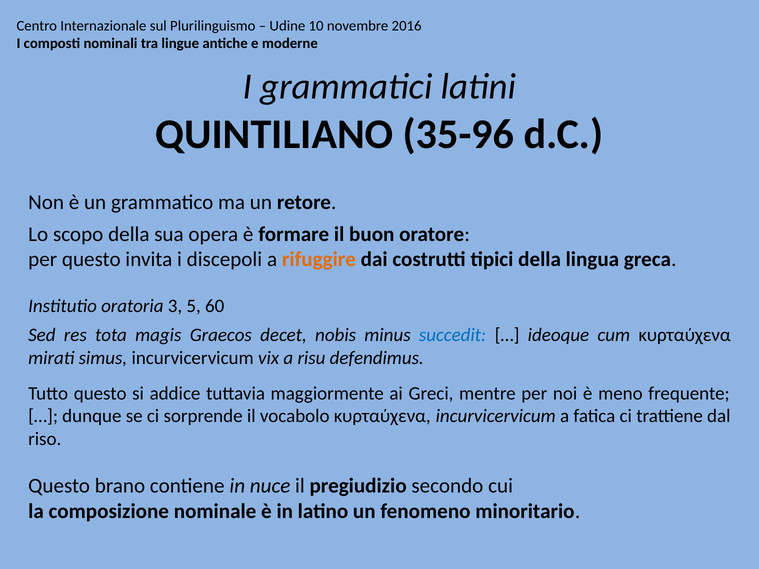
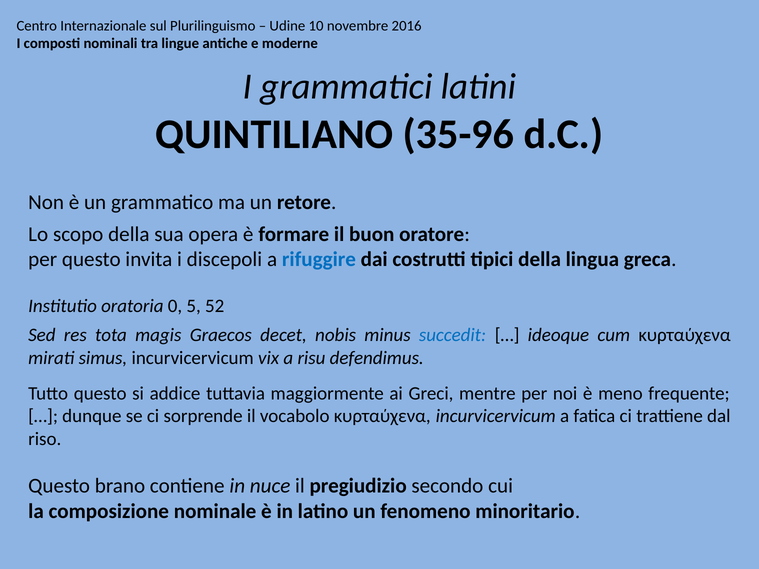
rifuggire colour: orange -> blue (319, 260)
3: 3 -> 0 (175, 306)
60: 60 -> 52 (215, 306)
